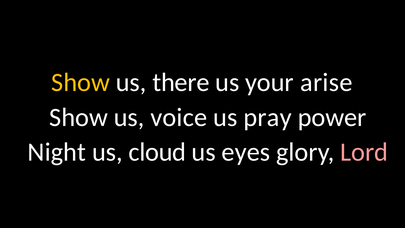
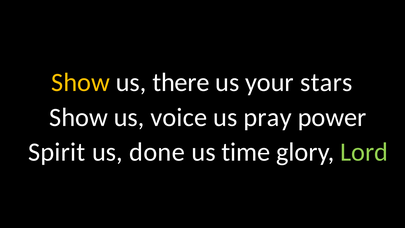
arise: arise -> stars (326, 83)
Night: Night -> Spirit (57, 152)
cloud: cloud -> done (157, 152)
eyes: eyes -> time (246, 152)
Lord colour: pink -> light green (364, 152)
